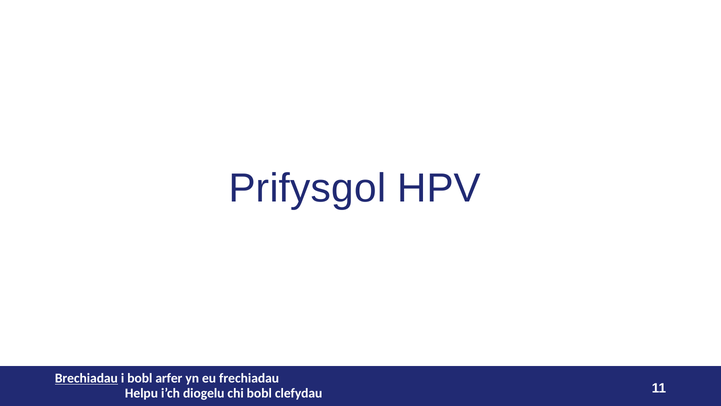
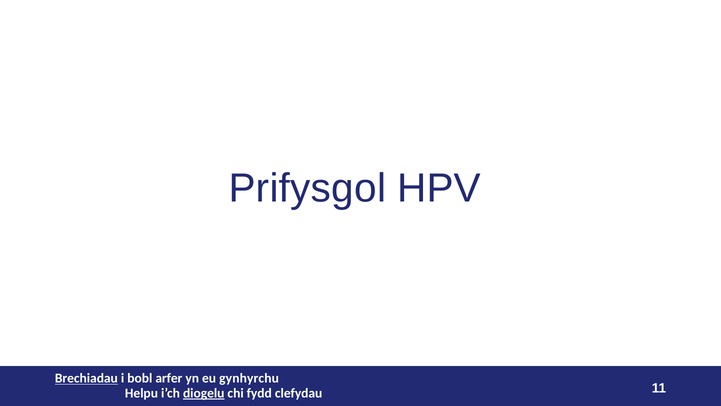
frechiadau: frechiadau -> gynhyrchu (249, 378)
diogelu underline: none -> present (204, 393)
chi bobl: bobl -> fydd (259, 393)
